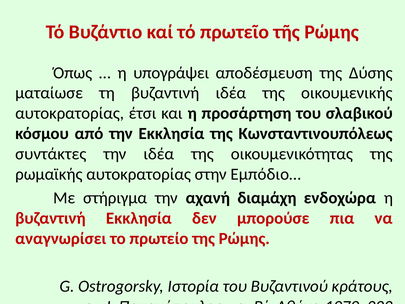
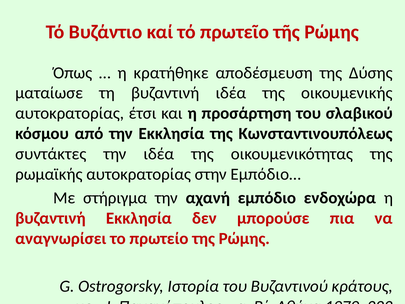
υπογράψει: υπογράψει -> κρατήθηκε (171, 73)
διαμάχη: διαμάχη -> εμπόδιο (267, 198)
